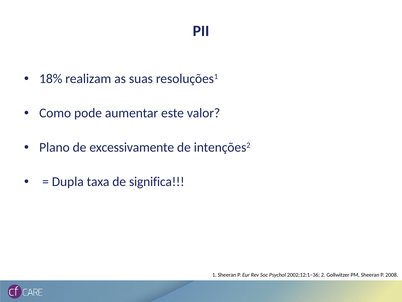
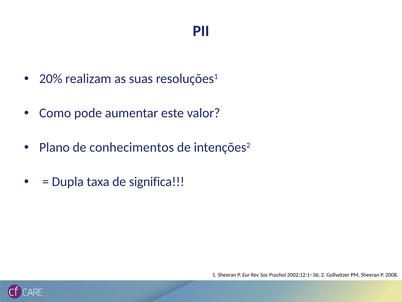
18%: 18% -> 20% (51, 79)
excessivamente: excessivamente -> conhecimentos (132, 147)
